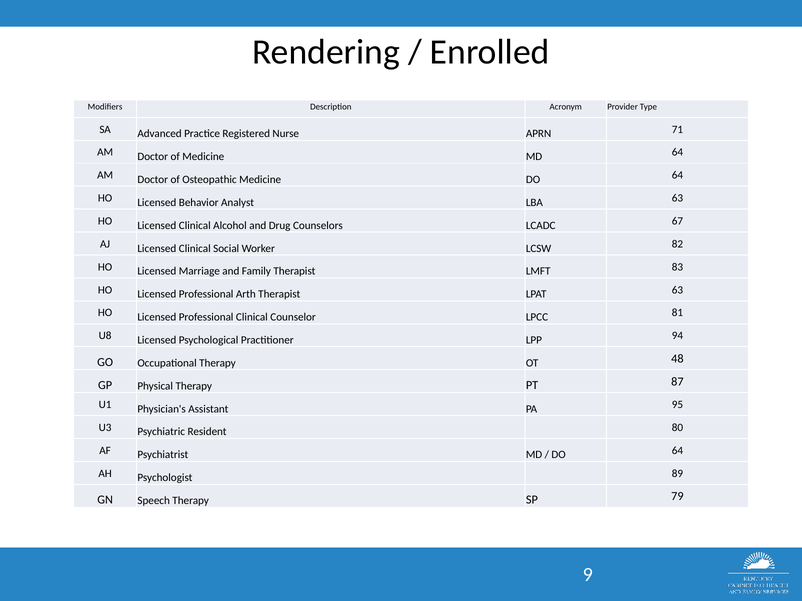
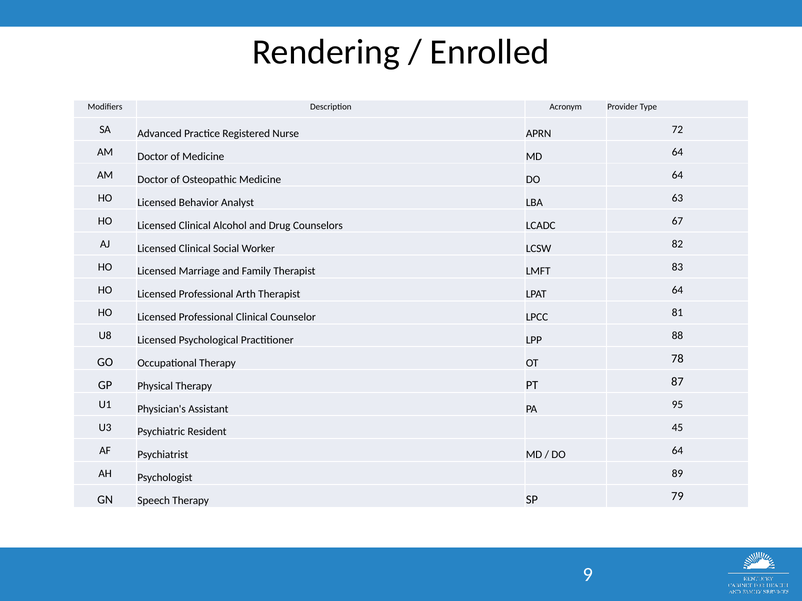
71: 71 -> 72 (677, 129)
LPAT 63: 63 -> 64 (677, 290)
94: 94 -> 88 (677, 336)
48: 48 -> 78 (677, 359)
80: 80 -> 45 (677, 428)
